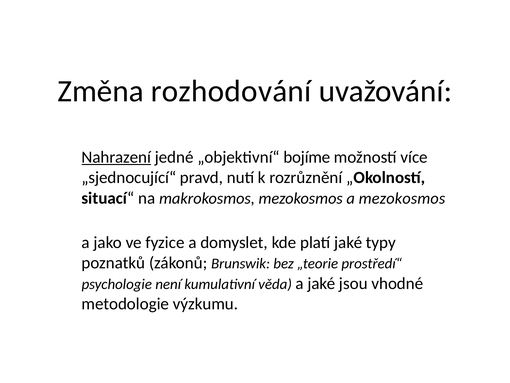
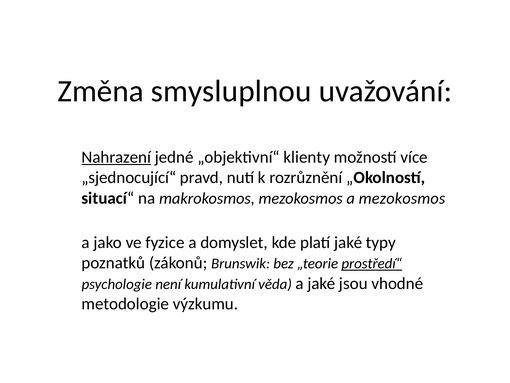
rozhodování: rozhodování -> smysluplnou (231, 91)
bojíme: bojíme -> klienty (307, 157)
prostředí“ underline: none -> present (372, 263)
